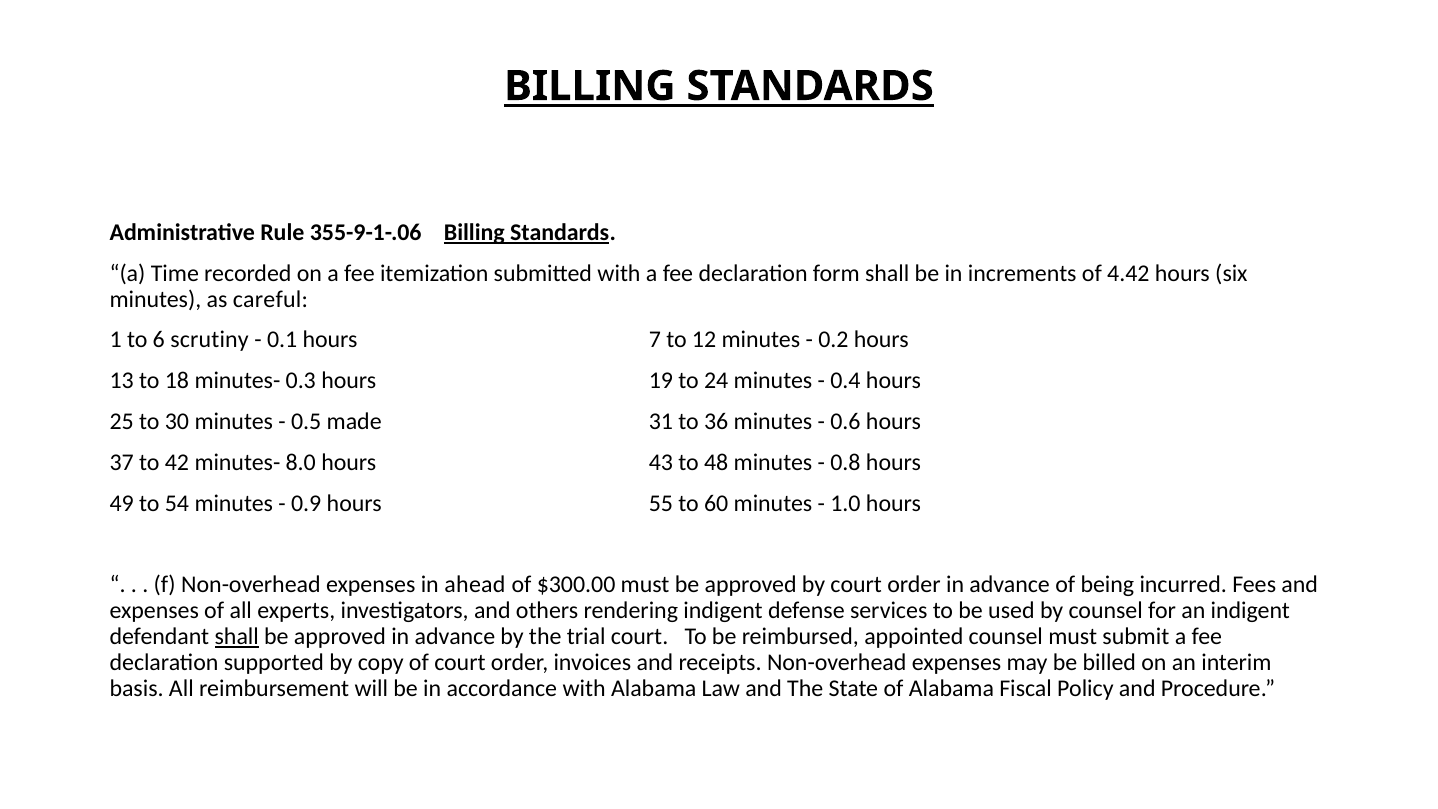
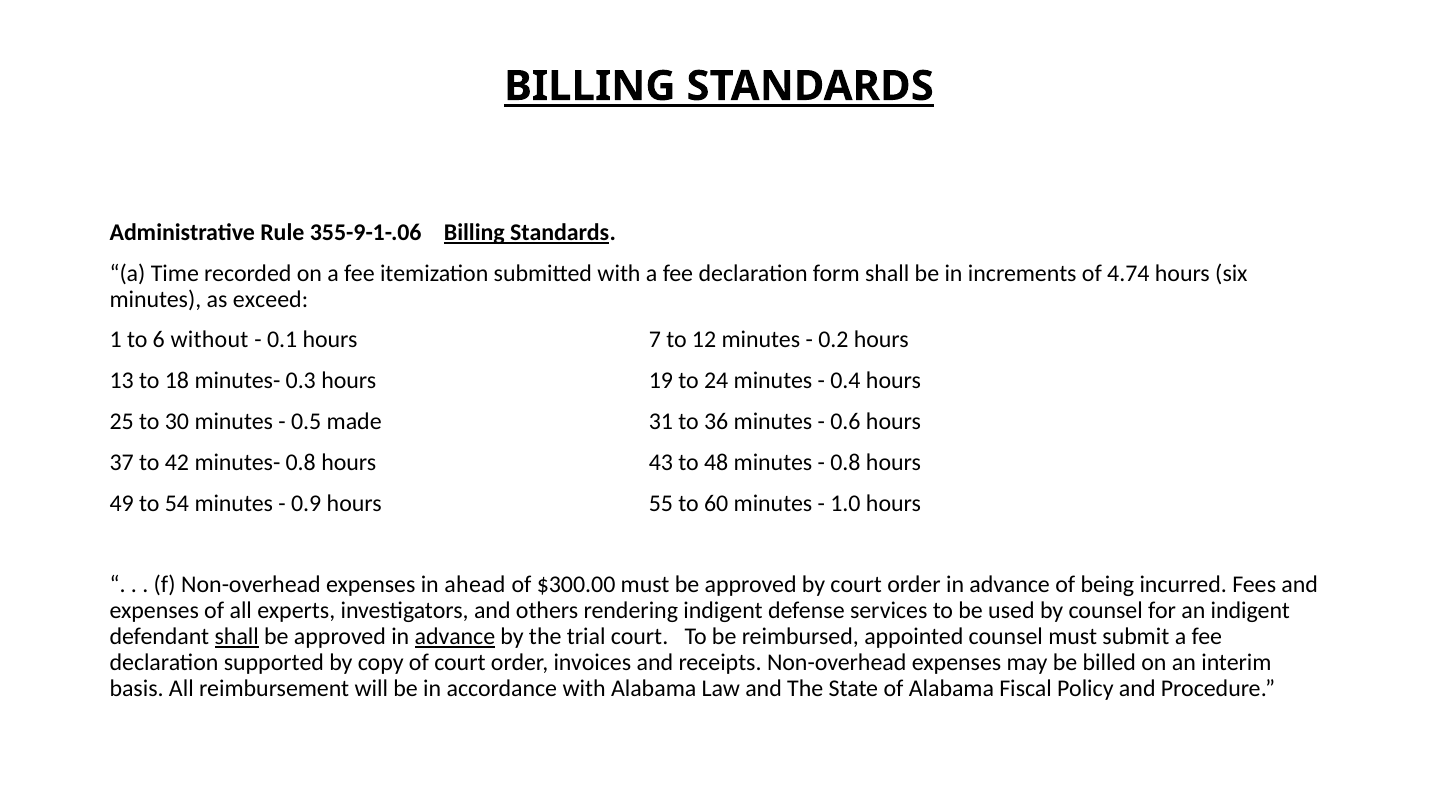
4.42: 4.42 -> 4.74 (1128, 273)
careful: careful -> exceed (271, 299)
scrutiny: scrutiny -> without (209, 340)
minutes- 8.0: 8.0 -> 0.8 (301, 462)
advance underline: none -> present (455, 636)
